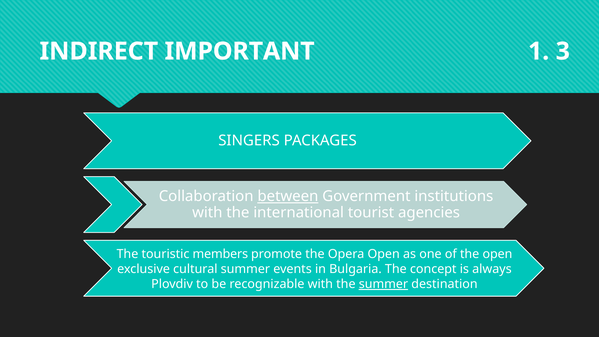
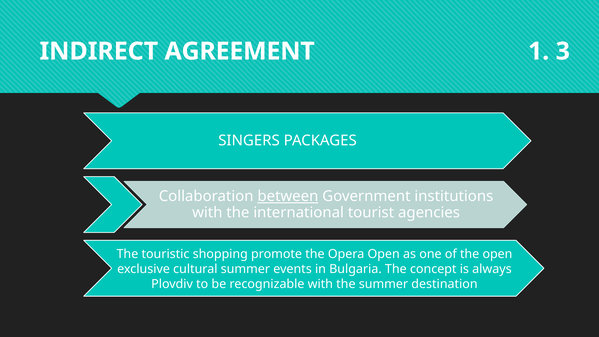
IMPORTANT: IMPORTANT -> AGREEMENT (240, 51)
members: members -> shopping (220, 254)
summer underline: present -> none (383, 284)
